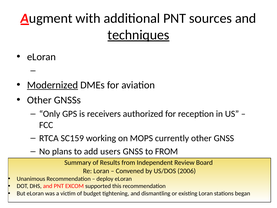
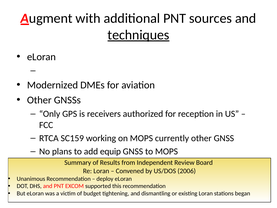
Modernized underline: present -> none (52, 85)
users: users -> equip (110, 151)
to FROM: FROM -> MOPS (166, 151)
